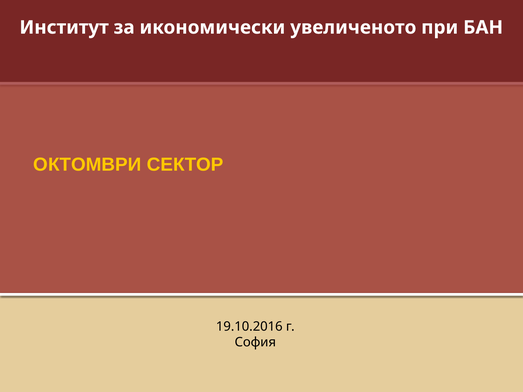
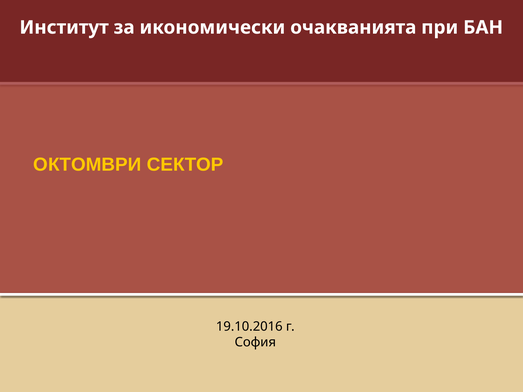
увеличеното: увеличеното -> очакванията (353, 27)
